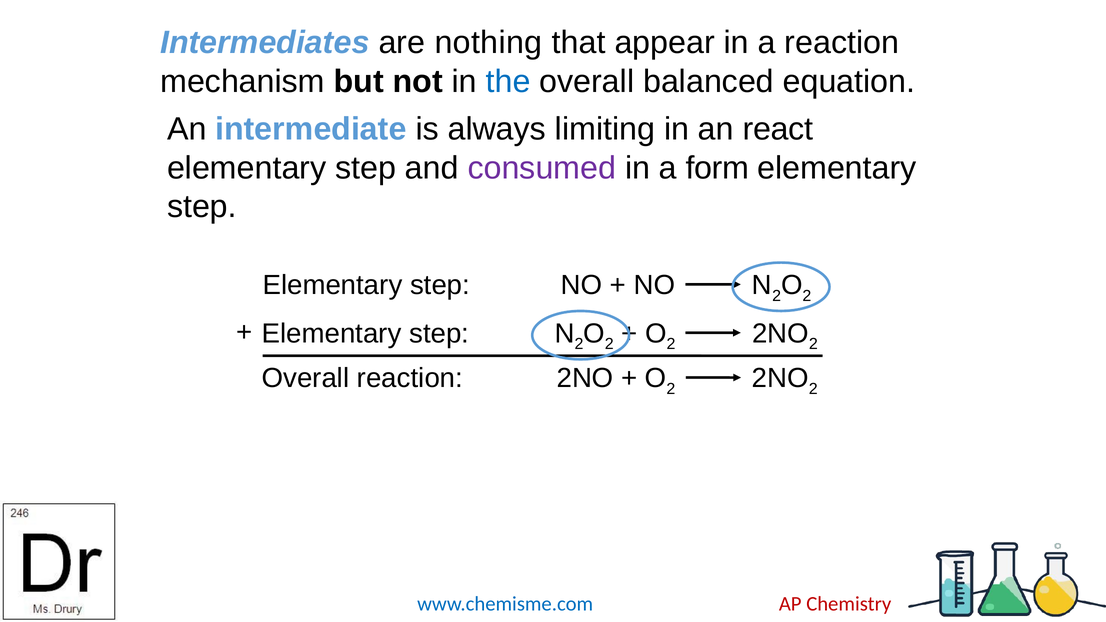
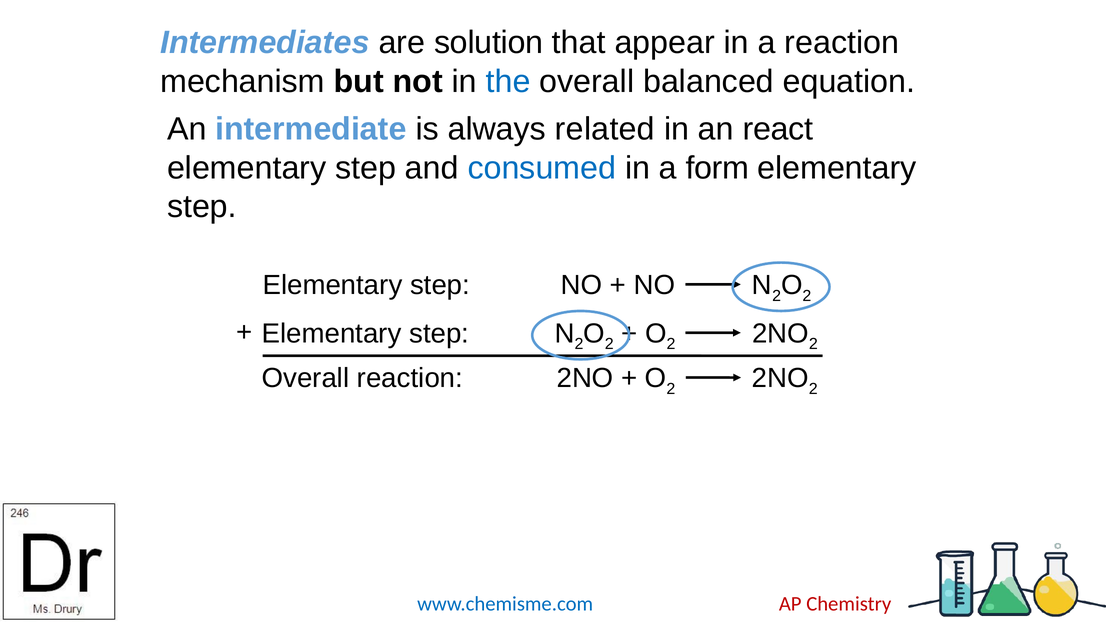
nothing: nothing -> solution (489, 43)
limiting: limiting -> related (605, 129)
consumed colour: purple -> blue (542, 168)
